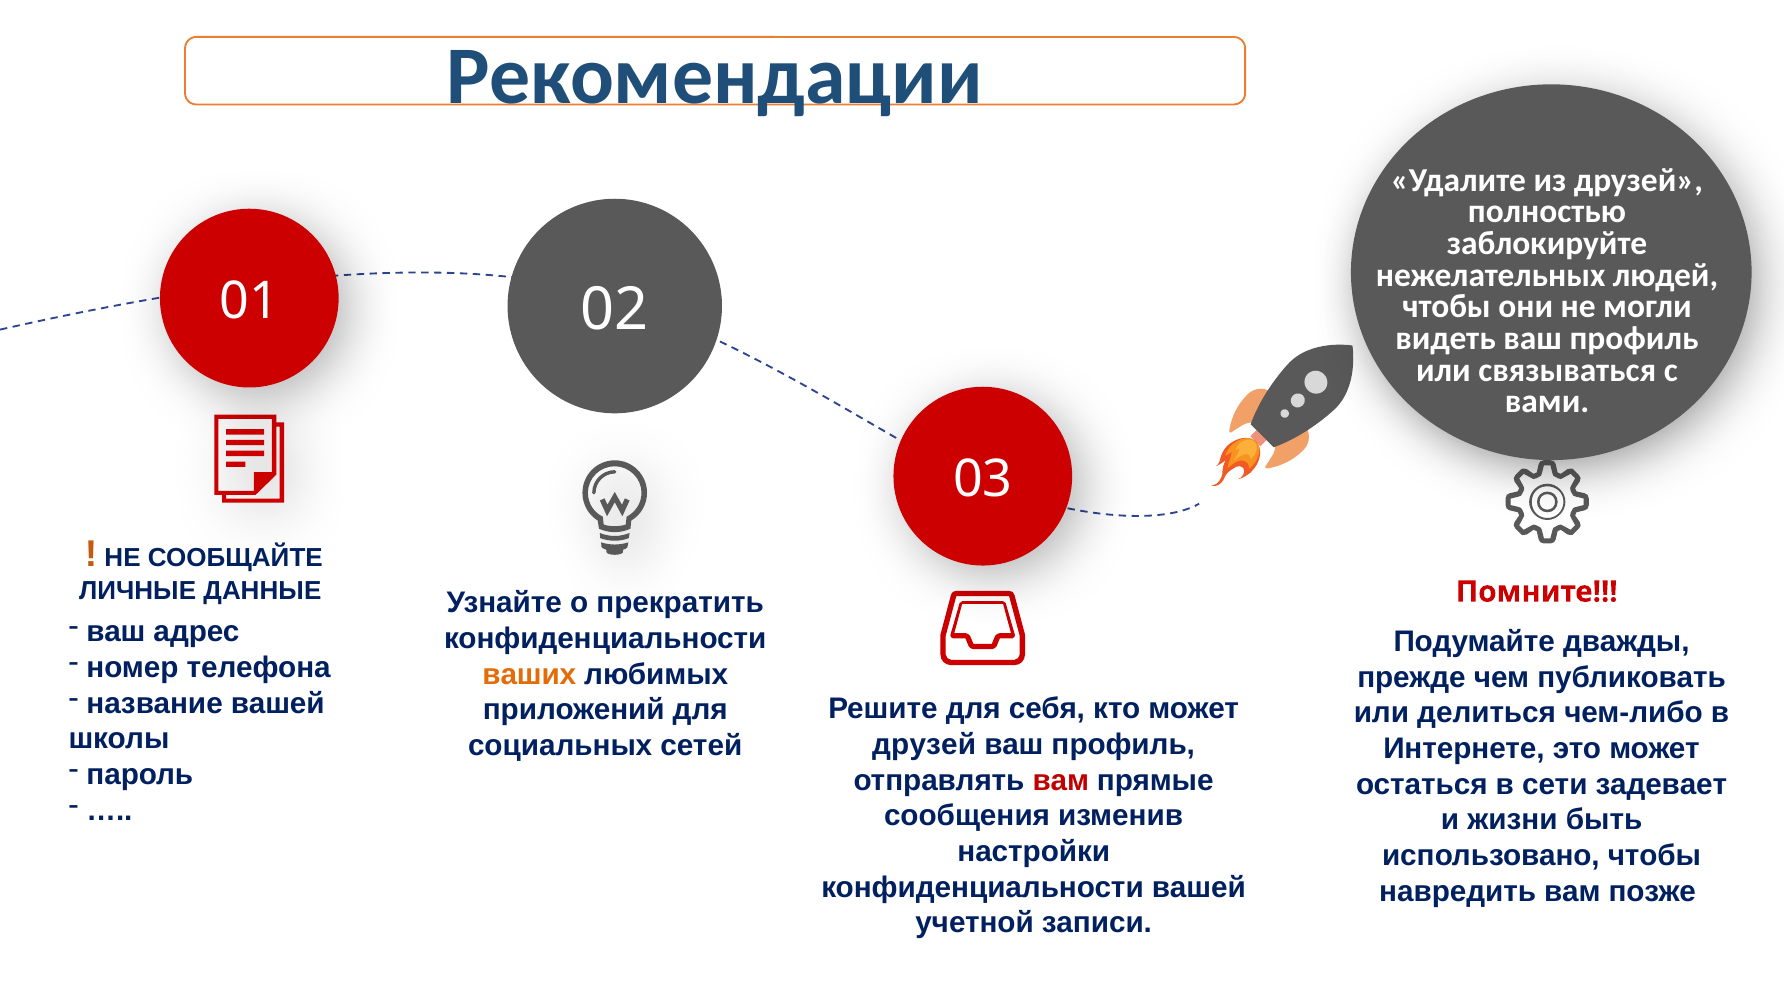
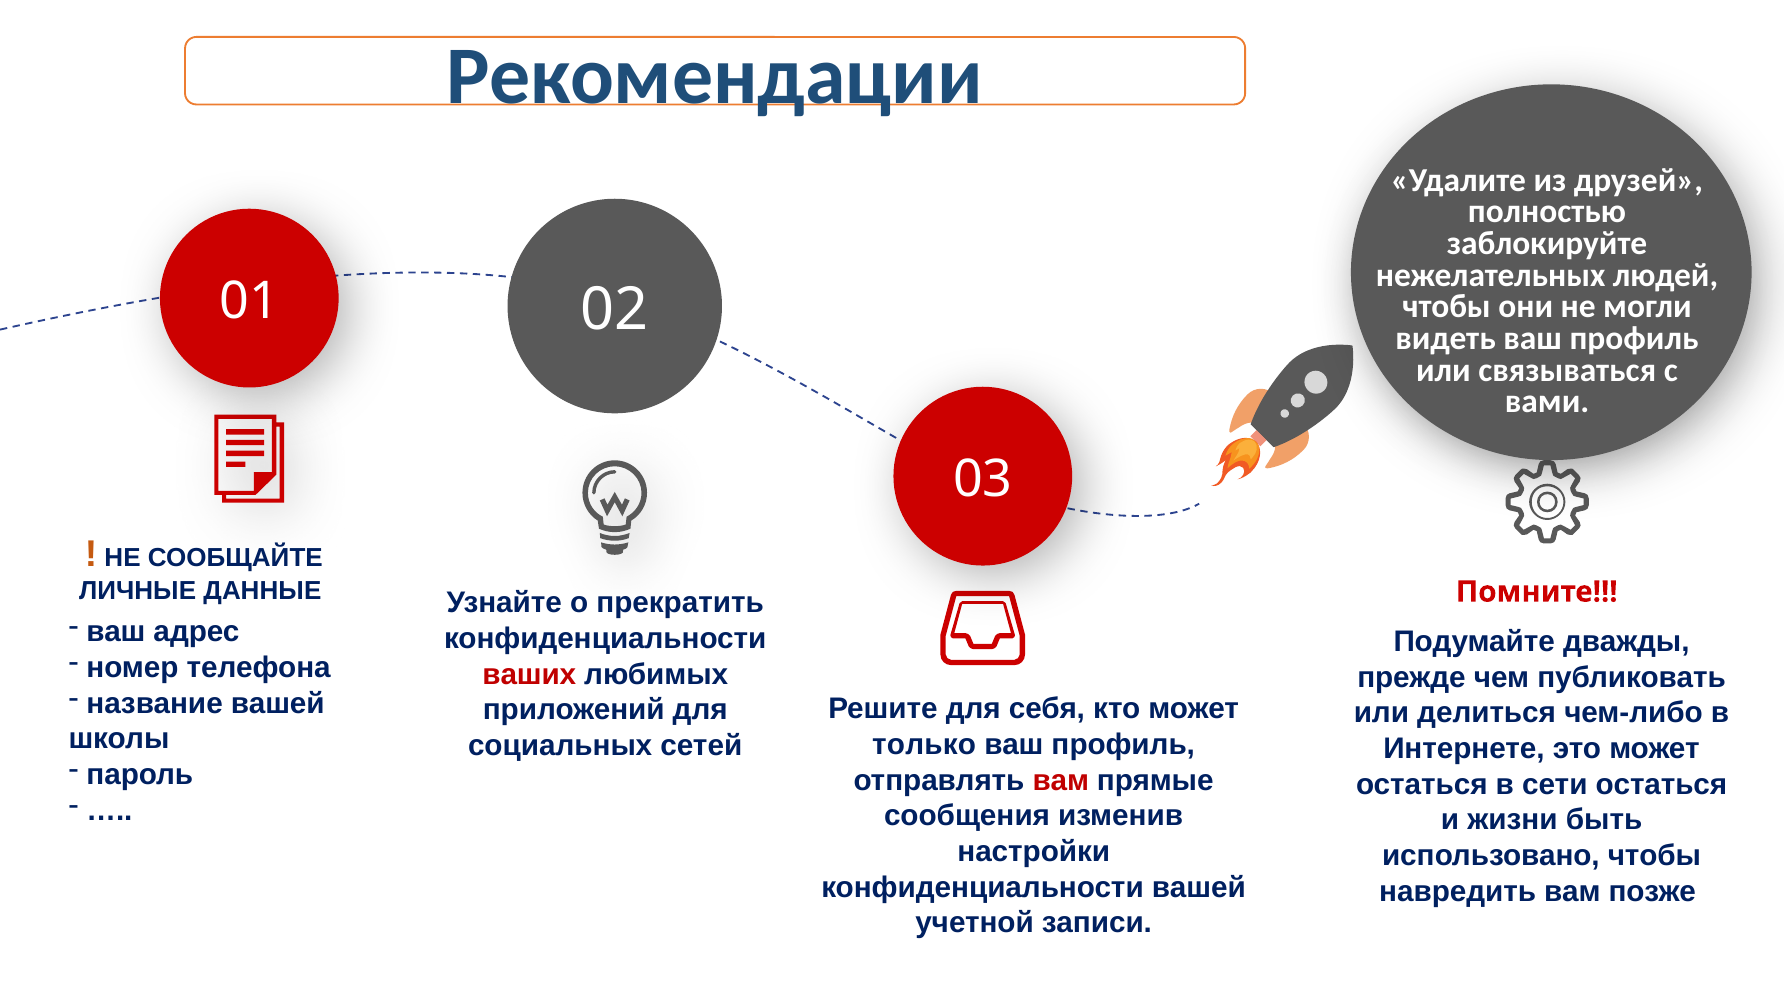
ваших colour: orange -> red (529, 674)
друзей: друзей -> только (924, 744)
сети задевает: задевает -> остаться (1661, 784)
